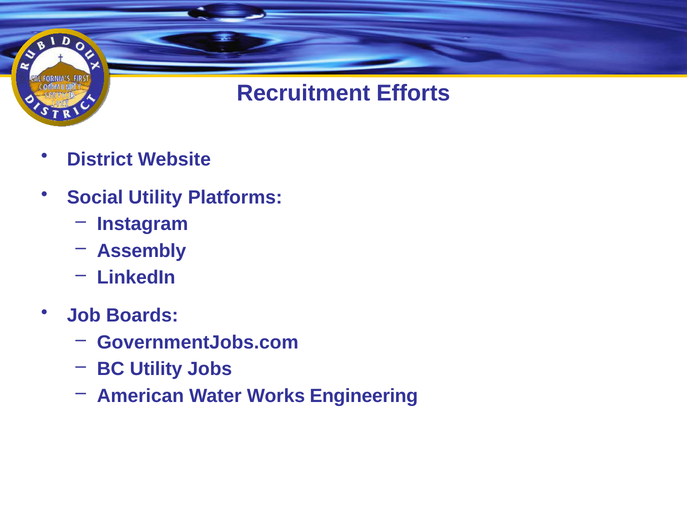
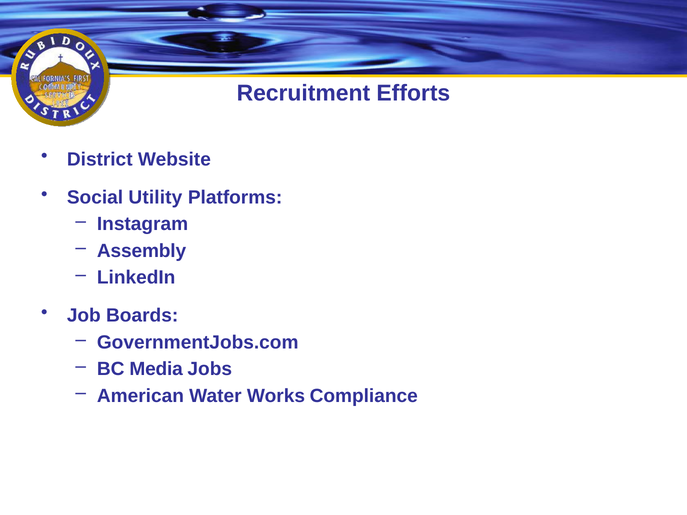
BC Utility: Utility -> Media (156, 369)
Engineering: Engineering -> Compliance (364, 396)
